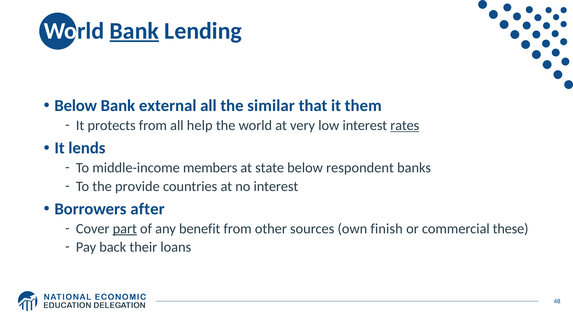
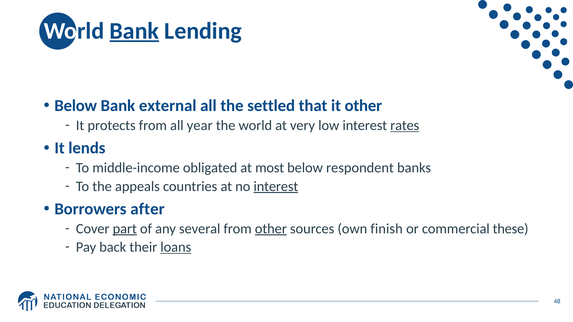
similar: similar -> settled (271, 106)
it them: them -> other (363, 106)
help: help -> year (200, 126)
members: members -> obligated (210, 168)
state: state -> most (270, 168)
provide: provide -> appeals (137, 186)
interest underline: none -> present (276, 186)
benefit: benefit -> several (200, 229)
other underline: none -> present (271, 229)
loans underline: none -> present (176, 247)
